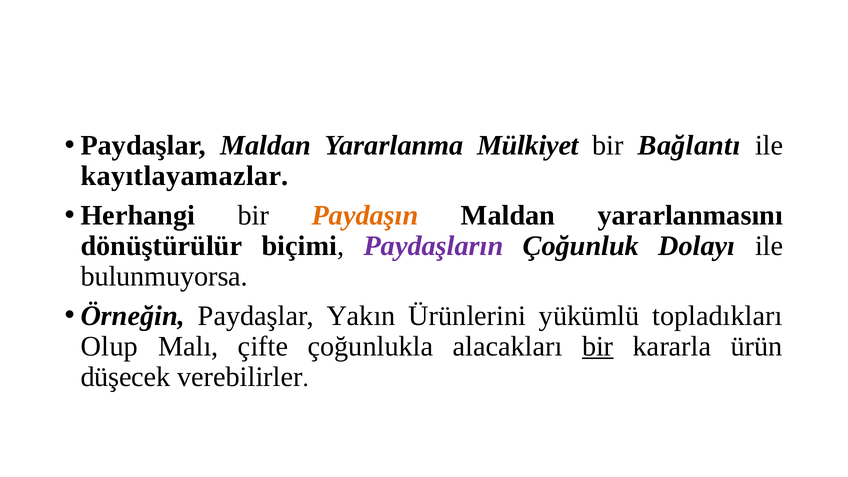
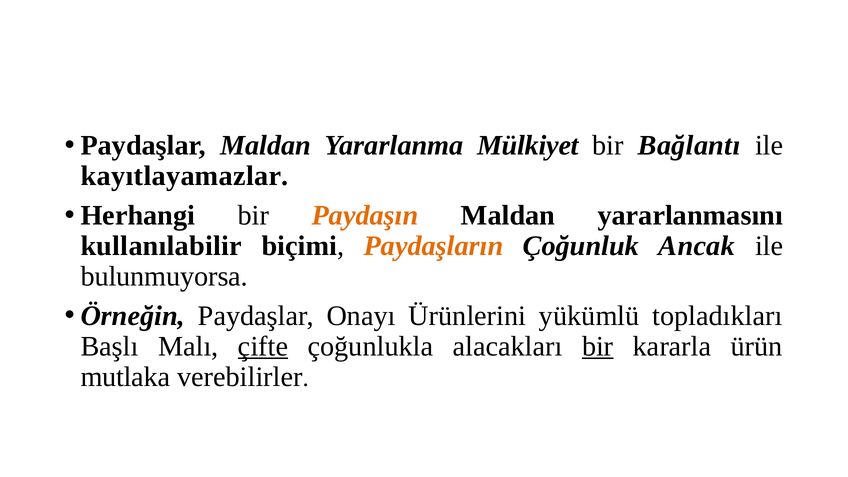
dönüştürülür: dönüştürülür -> kullanılabilir (161, 246)
Paydaşların colour: purple -> orange (434, 246)
Dolayı: Dolayı -> Ancak (697, 246)
Yakın: Yakın -> Onayı (361, 316)
Olup: Olup -> Başlı (110, 346)
çifte underline: none -> present (263, 346)
düşecek: düşecek -> mutlaka (125, 377)
